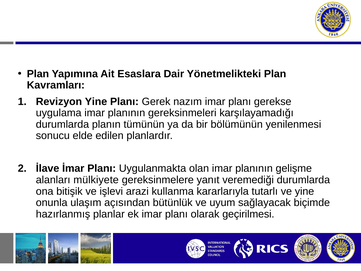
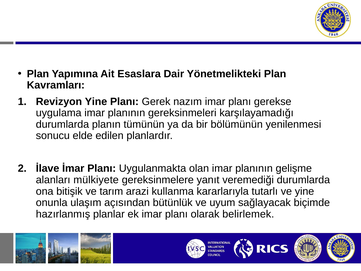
işlevi: işlevi -> tarım (111, 191)
geçirilmesi: geçirilmesi -> belirlemek (248, 214)
